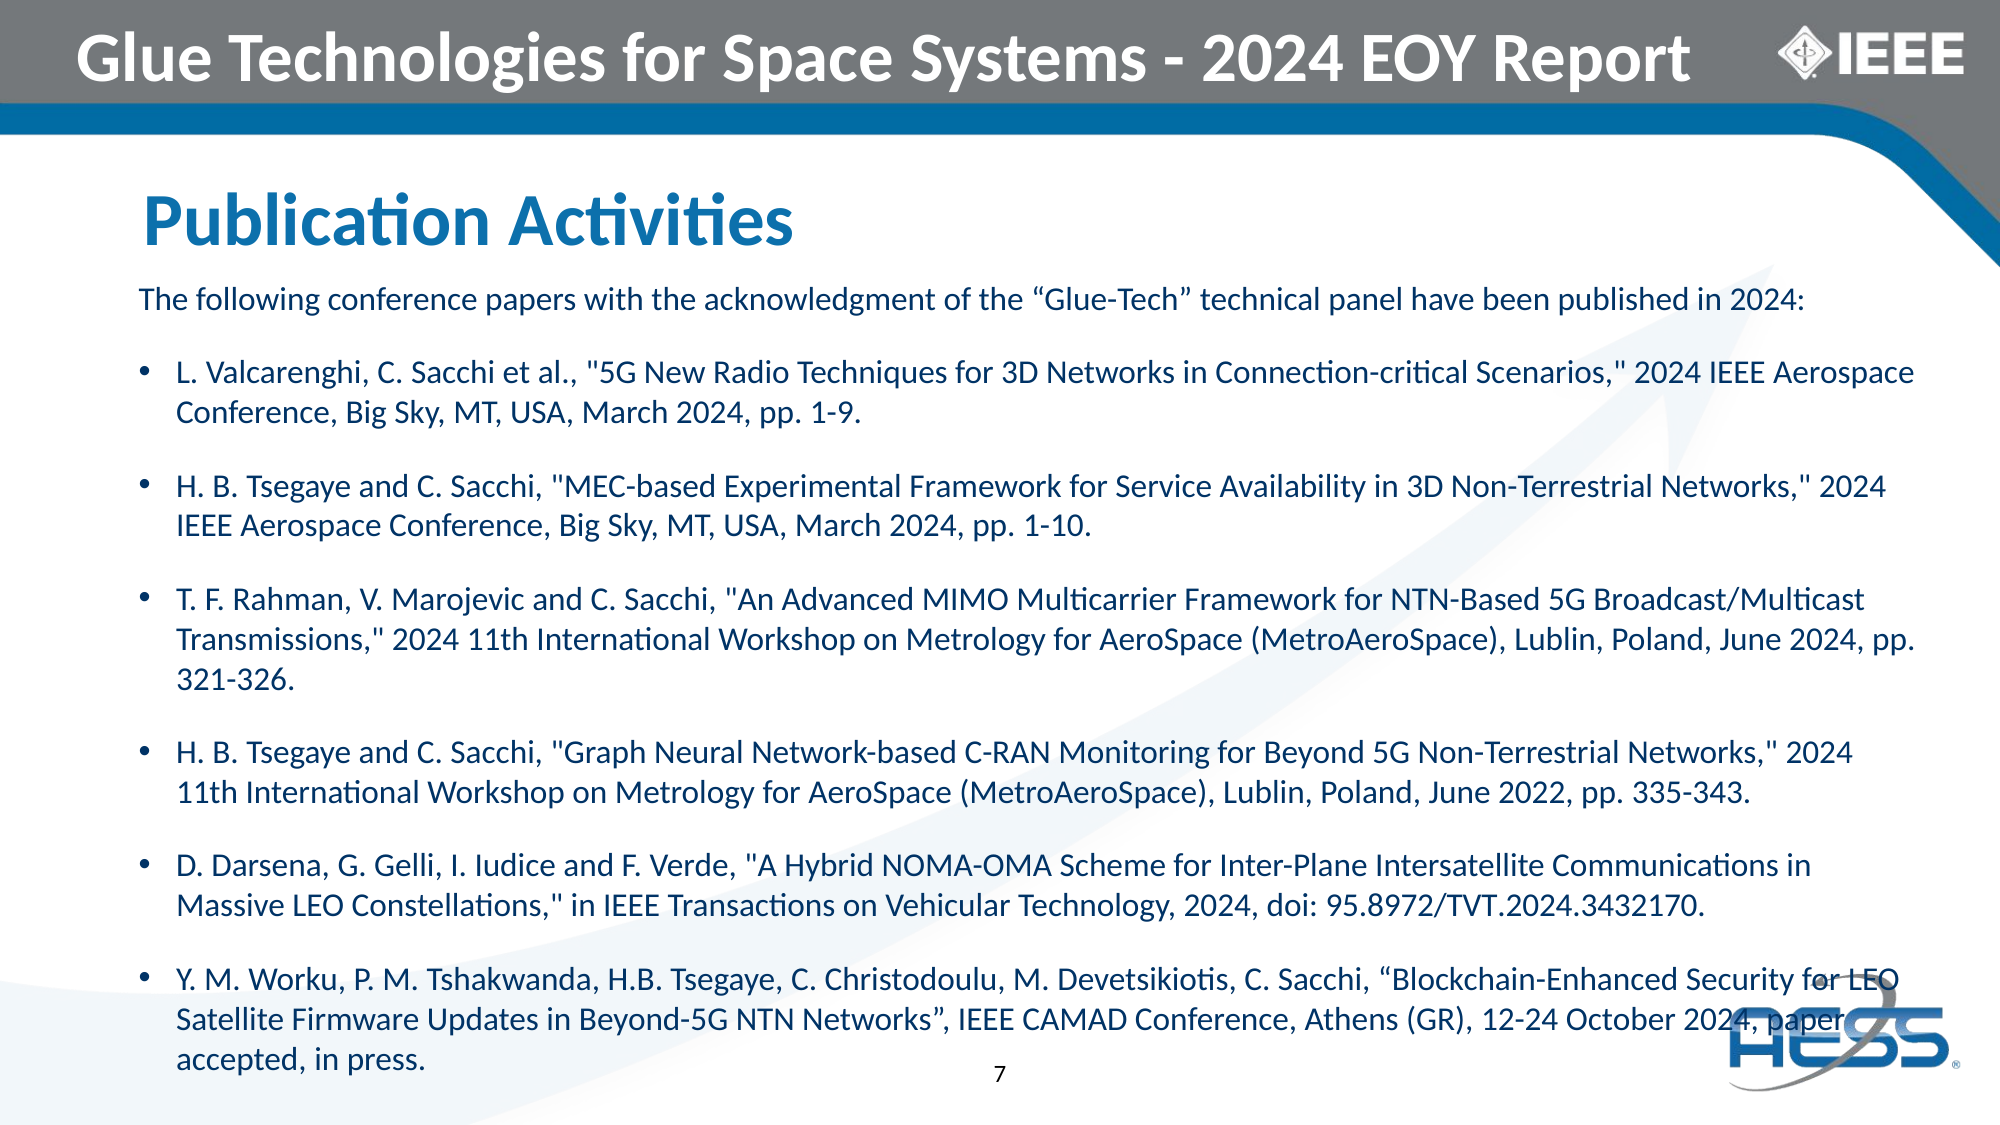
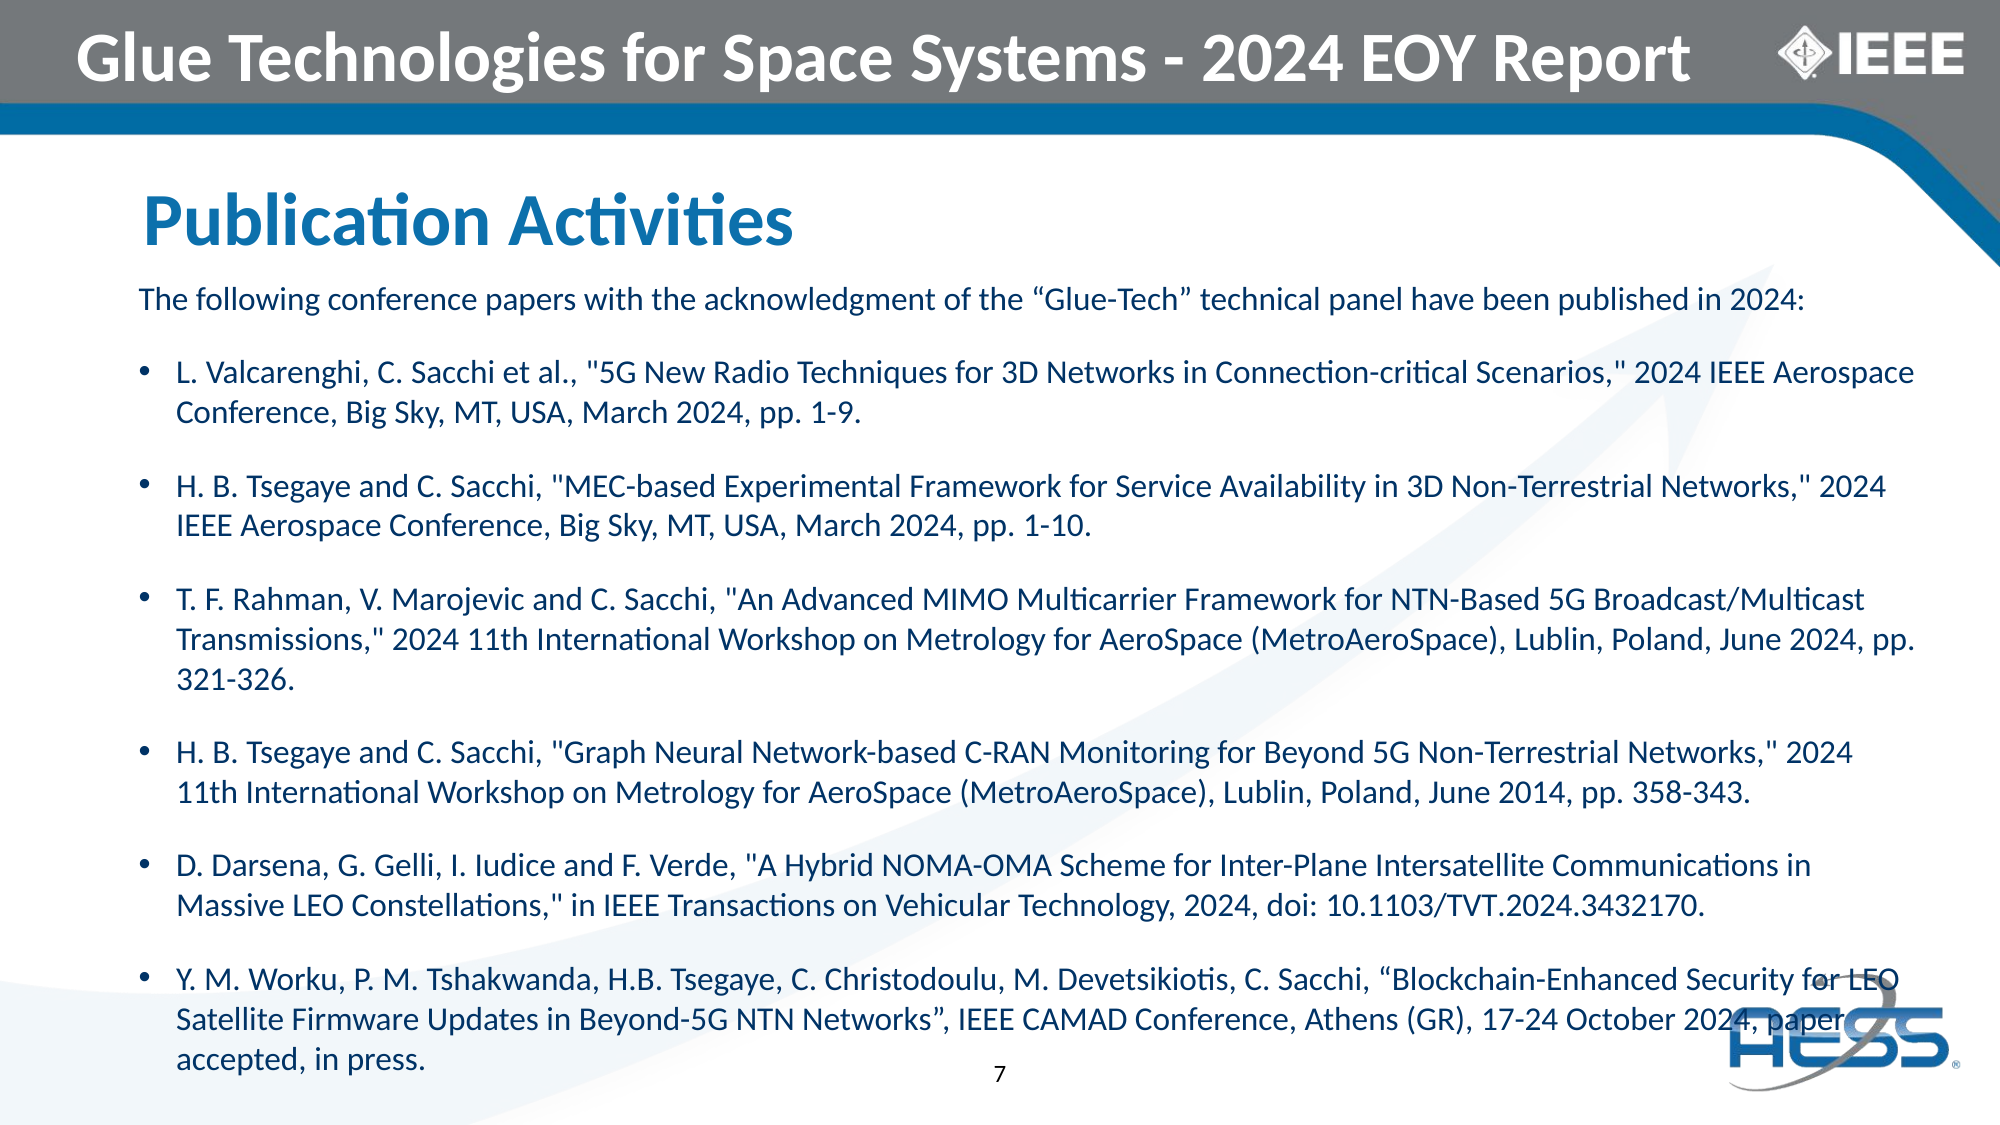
2022: 2022 -> 2014 (1536, 793)
335-343: 335-343 -> 358-343 (1692, 793)
95.8972/TVT.2024.3432170: 95.8972/TVT.2024.3432170 -> 10.1103/TVT.2024.3432170 (1516, 906)
12-24: 12-24 -> 17-24 (1520, 1019)
